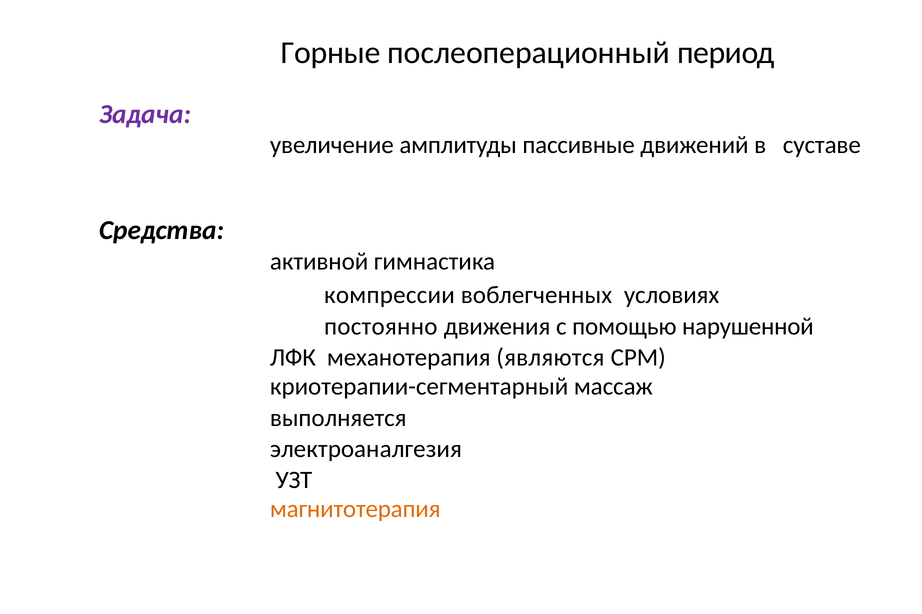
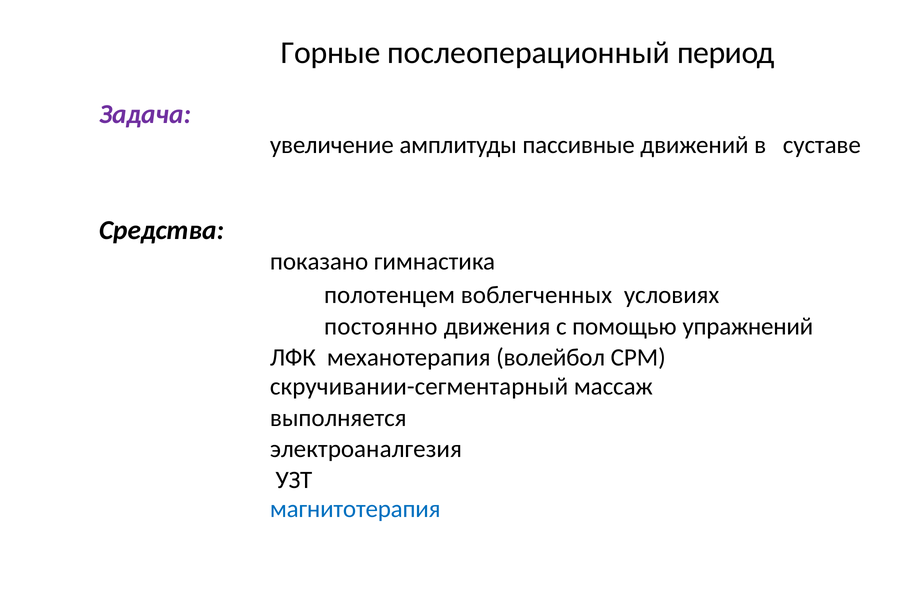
активной: активной -> показано (319, 262)
компрессии: компрессии -> полотенцем (390, 295)
нарушенной: нарушенной -> упражнений (748, 327)
являются: являются -> волейбол (551, 358)
криотерапии-сегментарный: криотерапии-сегментарный -> скручивании-сегментарный (419, 387)
магнитотерапия colour: orange -> blue (355, 509)
